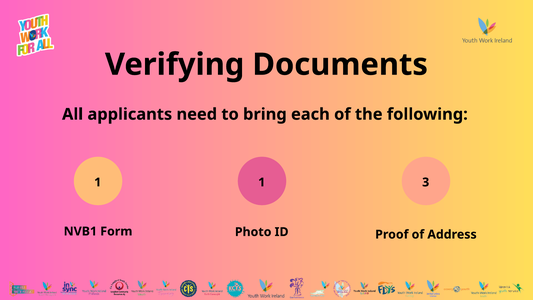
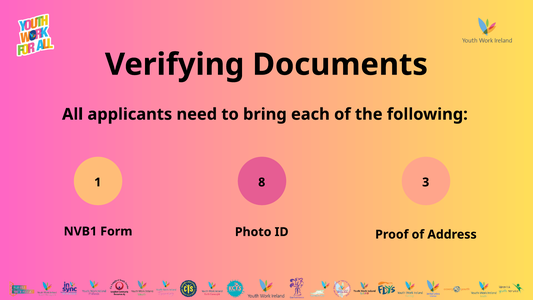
1 1: 1 -> 8 (262, 182)
